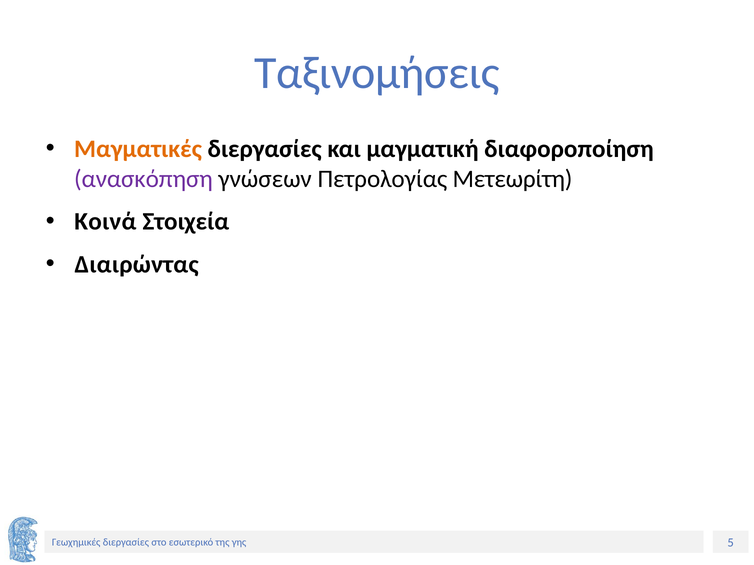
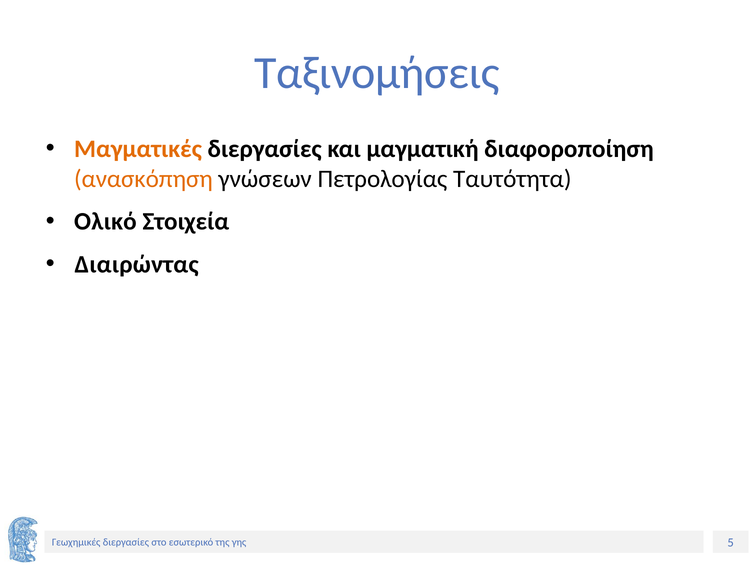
ανασκόπηση colour: purple -> orange (143, 179)
Μετεωρίτη: Μετεωρίτη -> Ταυτότητα (512, 179)
Κοινά: Κοινά -> Ολικό (105, 222)
